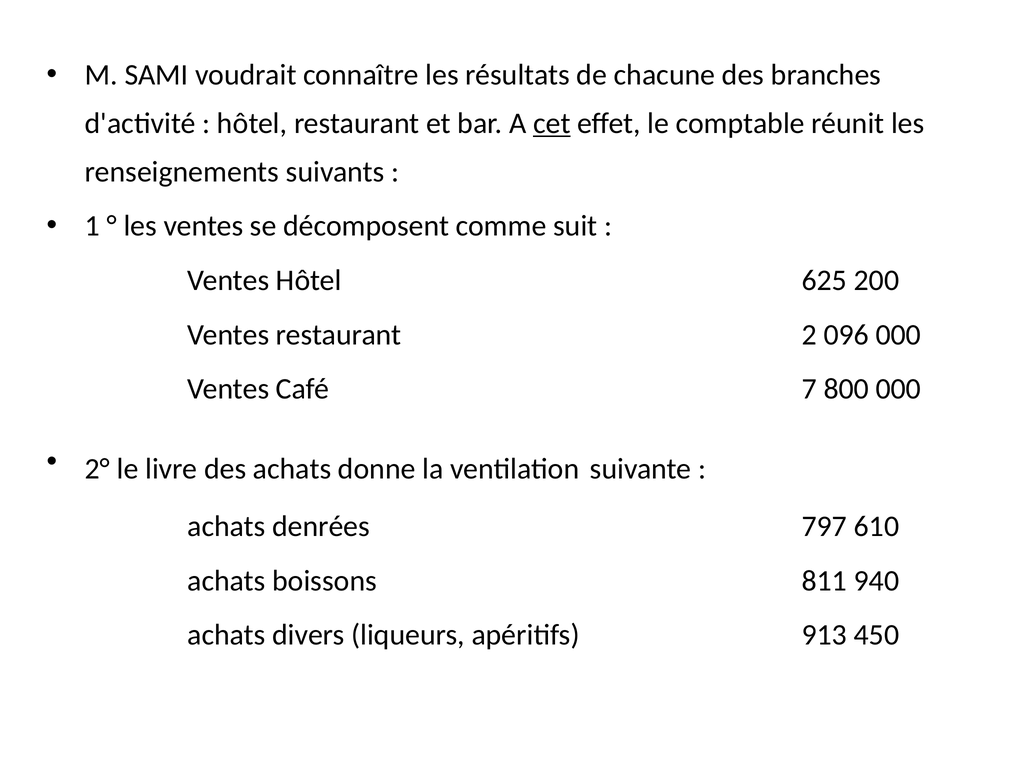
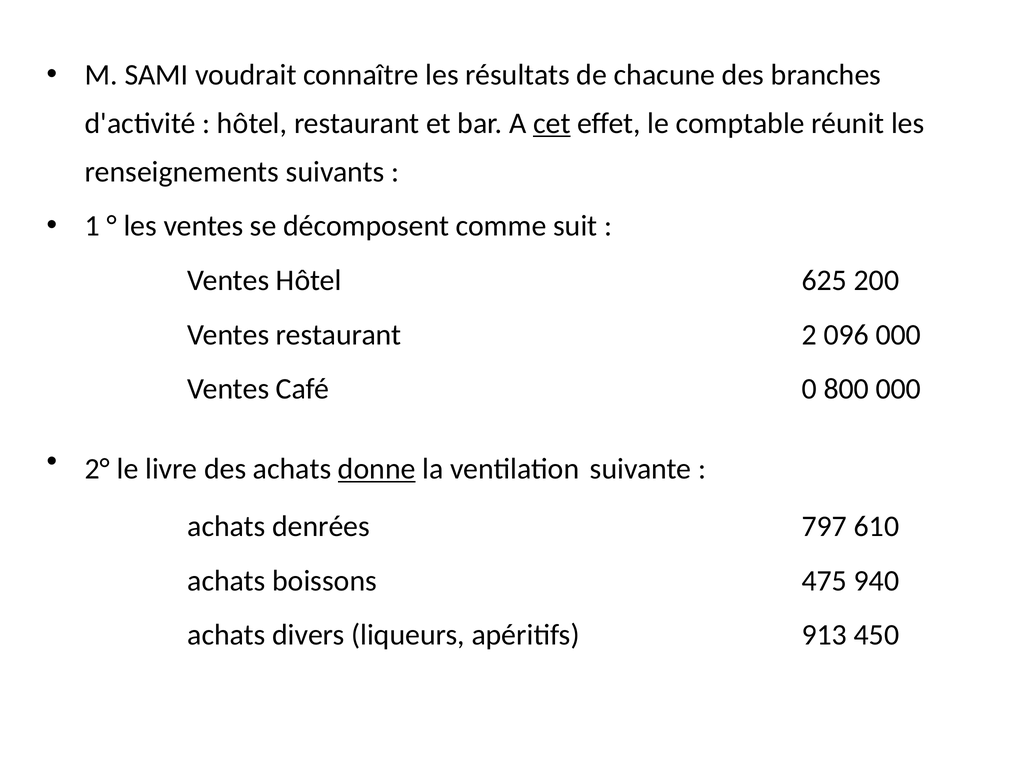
7: 7 -> 0 (809, 389)
donne underline: none -> present (377, 469)
811: 811 -> 475 (824, 581)
